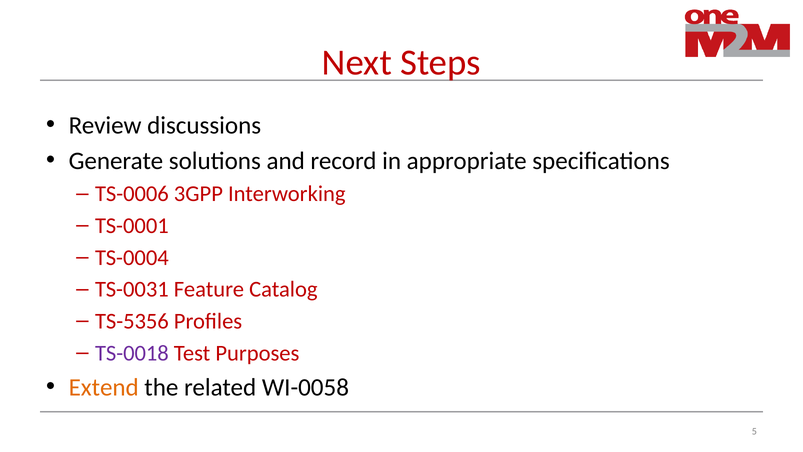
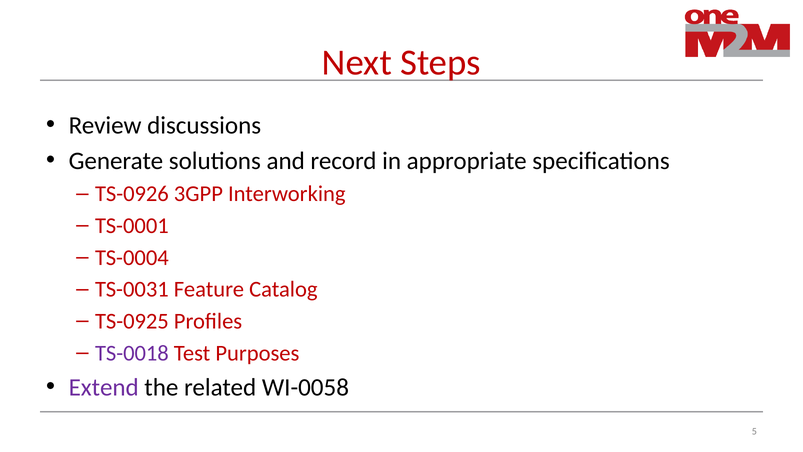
TS-0006: TS-0006 -> TS-0926 (132, 194)
TS-5356: TS-5356 -> TS-0925 (132, 321)
Extend colour: orange -> purple (104, 387)
